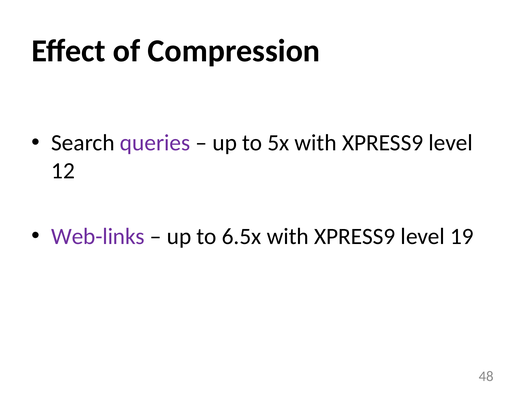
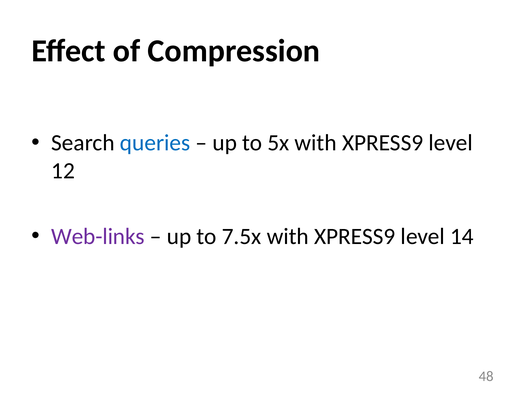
queries colour: purple -> blue (155, 143)
6.5x: 6.5x -> 7.5x (242, 236)
19: 19 -> 14 (462, 236)
